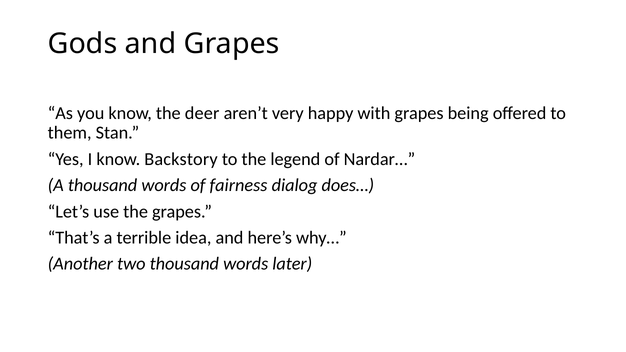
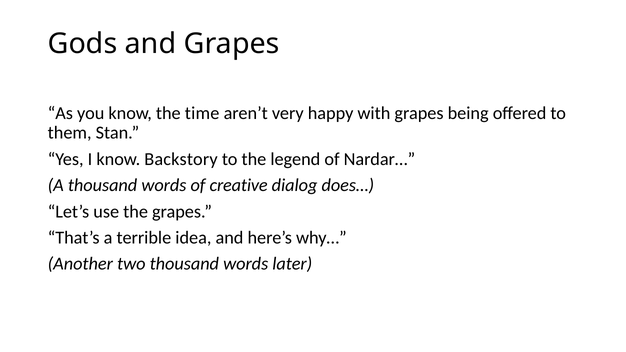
deer: deer -> time (202, 113)
fairness: fairness -> creative (239, 185)
